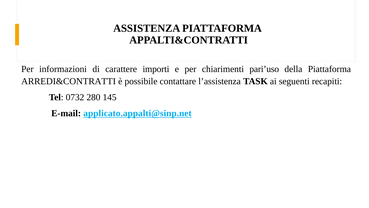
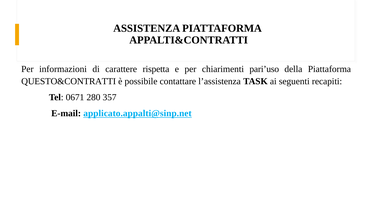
importi: importi -> rispetta (156, 69)
ARREDI&CONTRATTI: ARREDI&CONTRATTI -> QUESTO&CONTRATTI (69, 81)
0732: 0732 -> 0671 (75, 97)
145: 145 -> 357 (110, 97)
